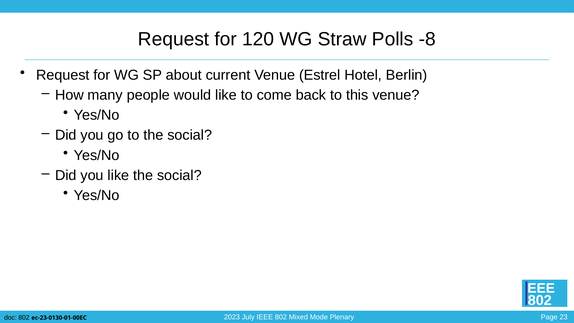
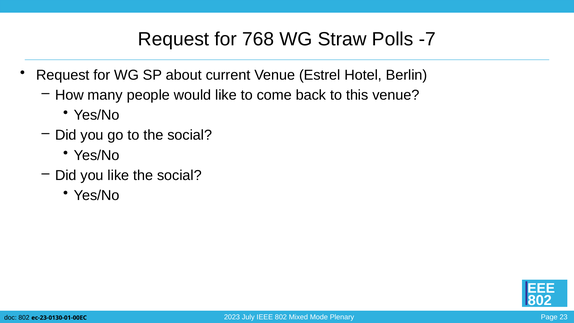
120: 120 -> 768 (258, 39)
-8: -8 -> -7 (427, 39)
